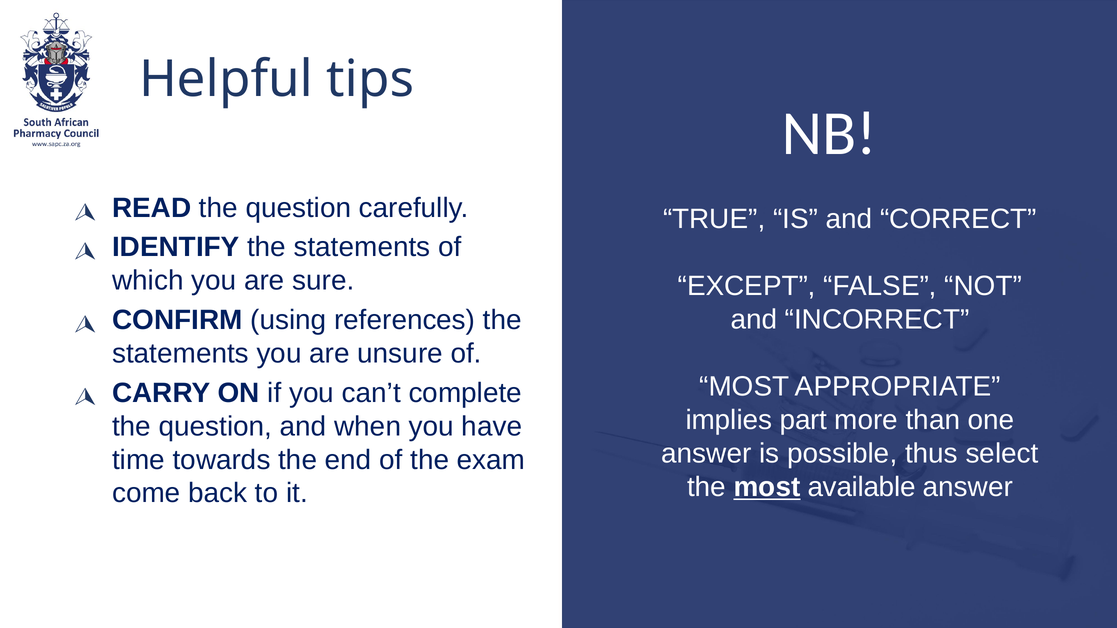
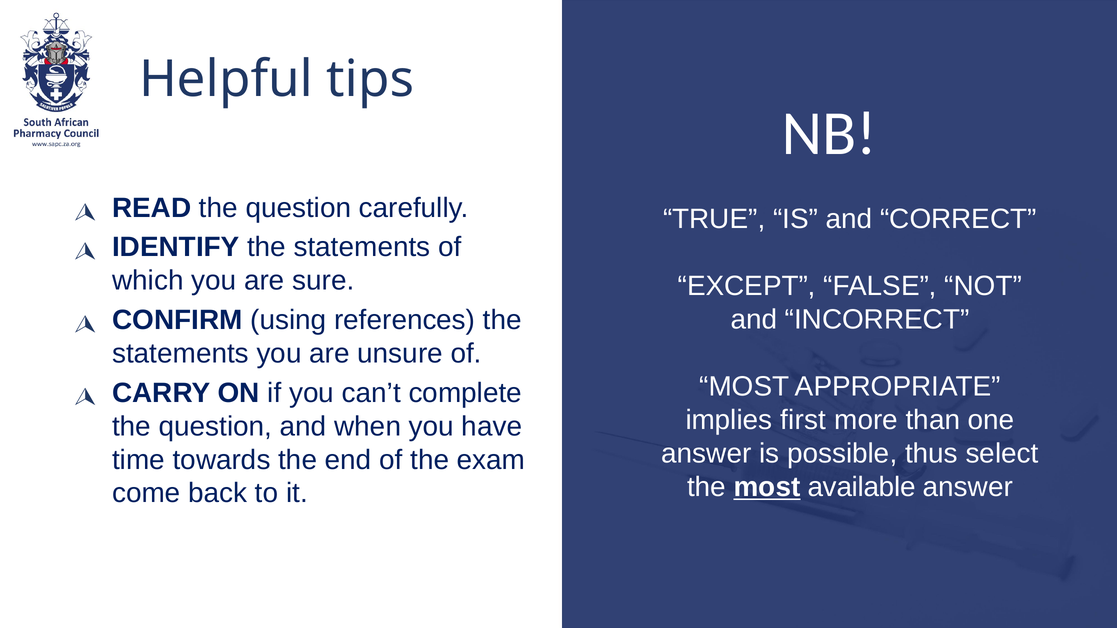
part: part -> first (803, 420)
